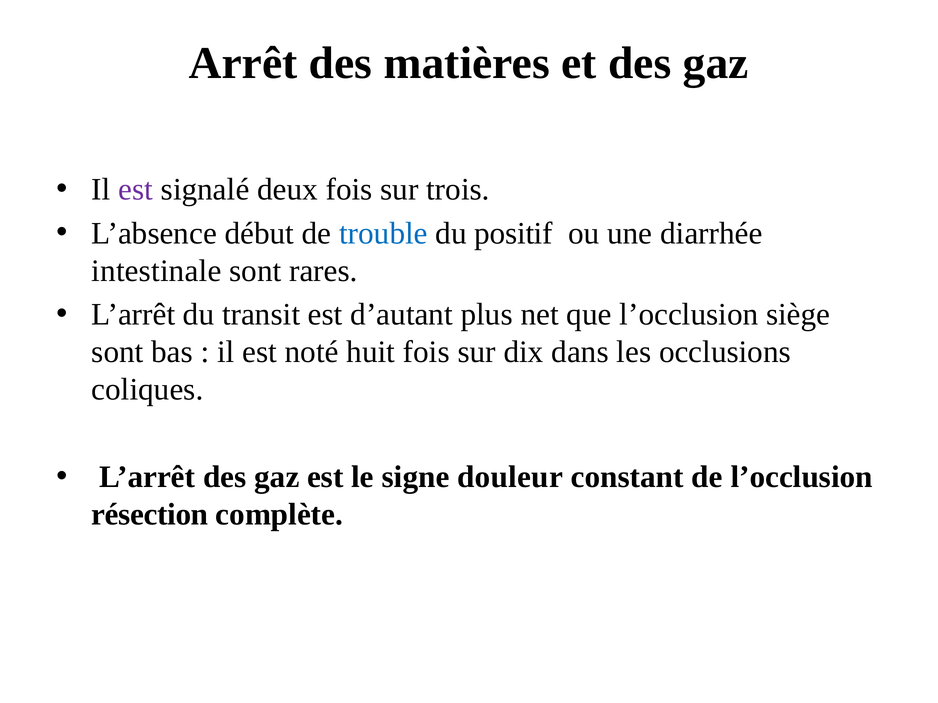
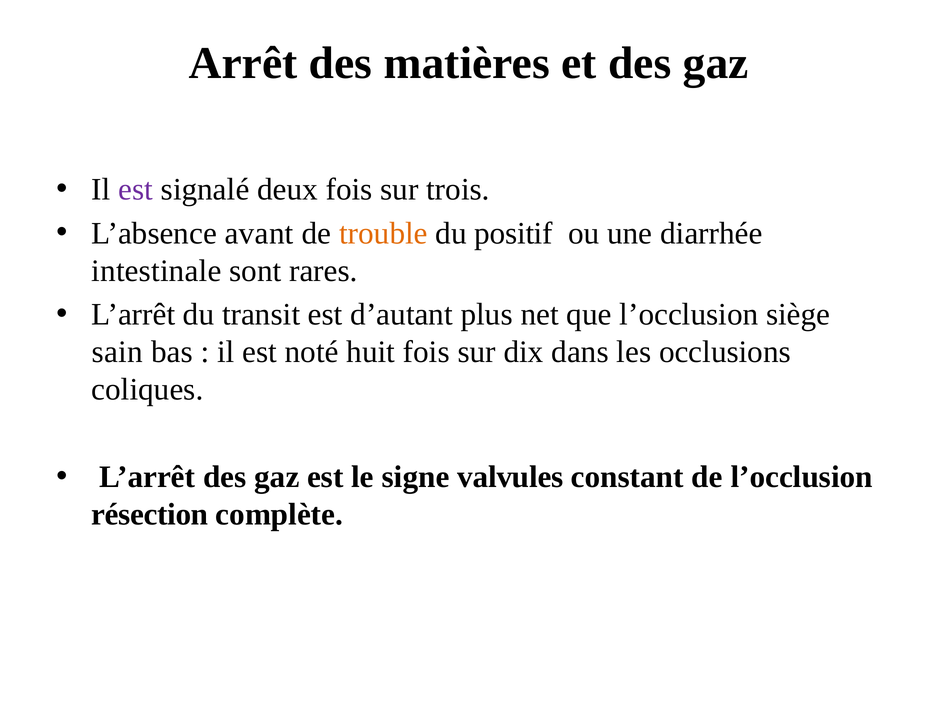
début: début -> avant (259, 234)
trouble colour: blue -> orange (383, 234)
sont: sont -> sain (117, 352)
douleur: douleur -> valvules (510, 477)
